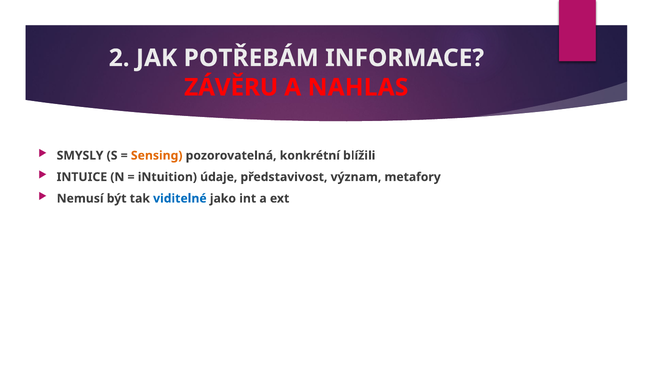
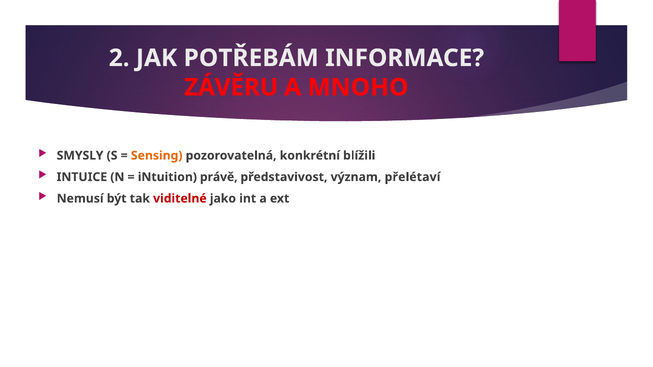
NAHLAS: NAHLAS -> MNOHO (358, 87)
údaje: údaje -> právě (219, 177)
metafory: metafory -> přelétaví (413, 177)
viditelné colour: blue -> red (180, 199)
